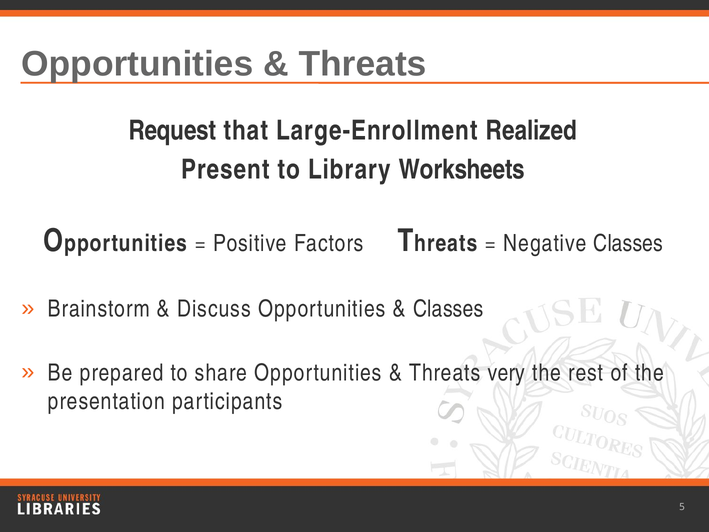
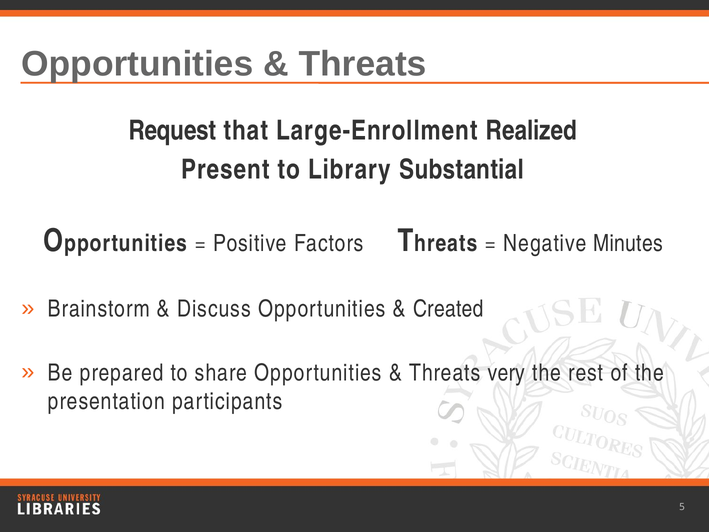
Worksheets: Worksheets -> Substantial (462, 170)
Negative Classes: Classes -> Minutes (628, 244)
Classes: Classes -> Created (448, 309)
